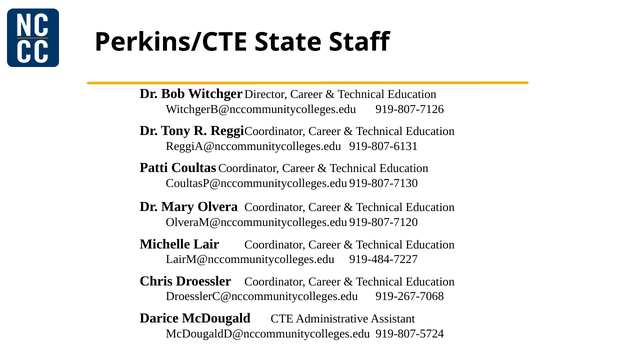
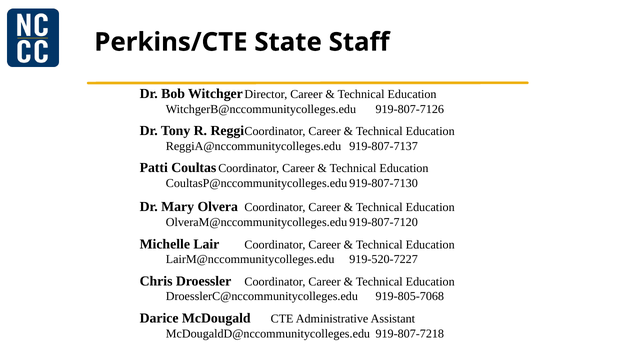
919-807-6131: 919-807-6131 -> 919-807-7137 (384, 146)
919-484-7227: 919-484-7227 -> 919-520-7227 (384, 260)
919-267-7068: 919-267-7068 -> 919-805-7068 (410, 297)
919-807-5724: 919-807-5724 -> 919-807-7218 (410, 334)
